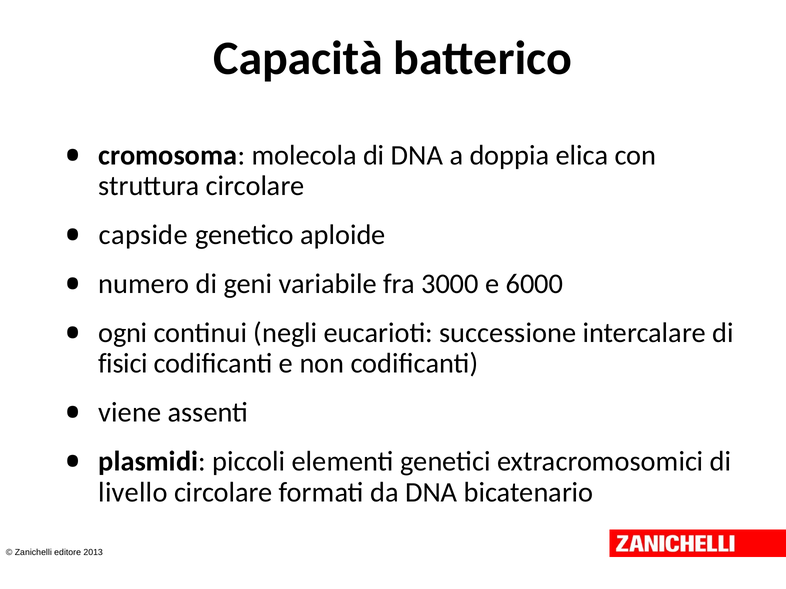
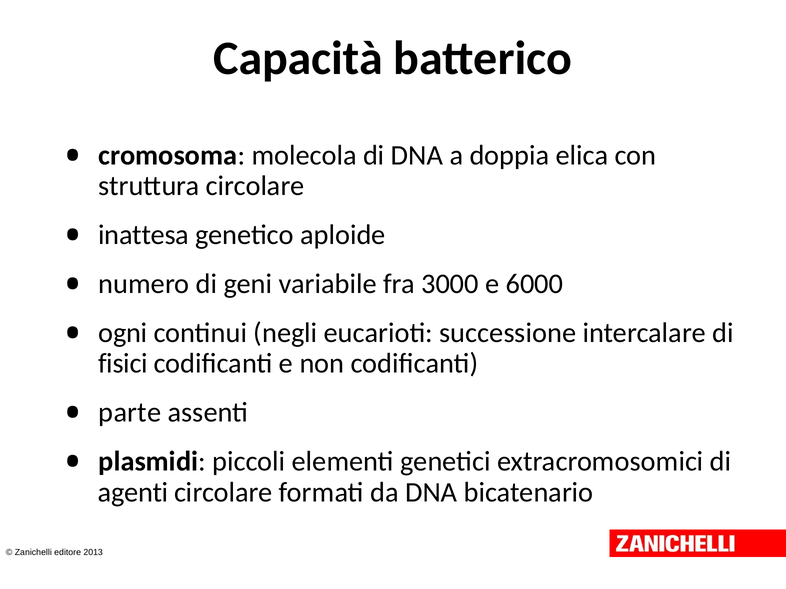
capside: capside -> inattesa (144, 235)
viene: viene -> parte (130, 413)
livello: livello -> agenti (133, 493)
